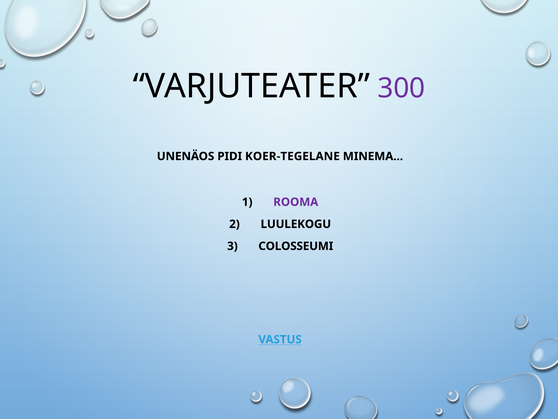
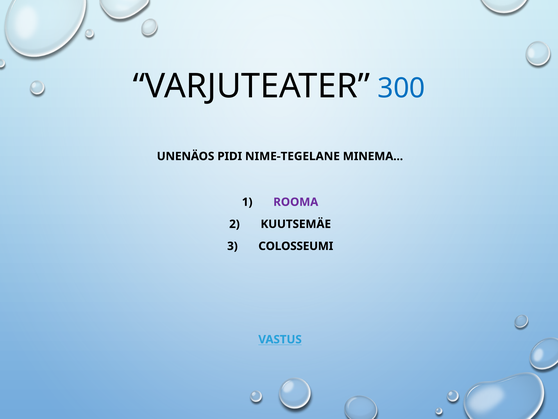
300 colour: purple -> blue (401, 88)
KOER-TEGELANE: KOER-TEGELANE -> NIME-TEGELANE (292, 156)
LUULEKOGU: LUULEKOGU -> KUUTSEMÄE (296, 224)
